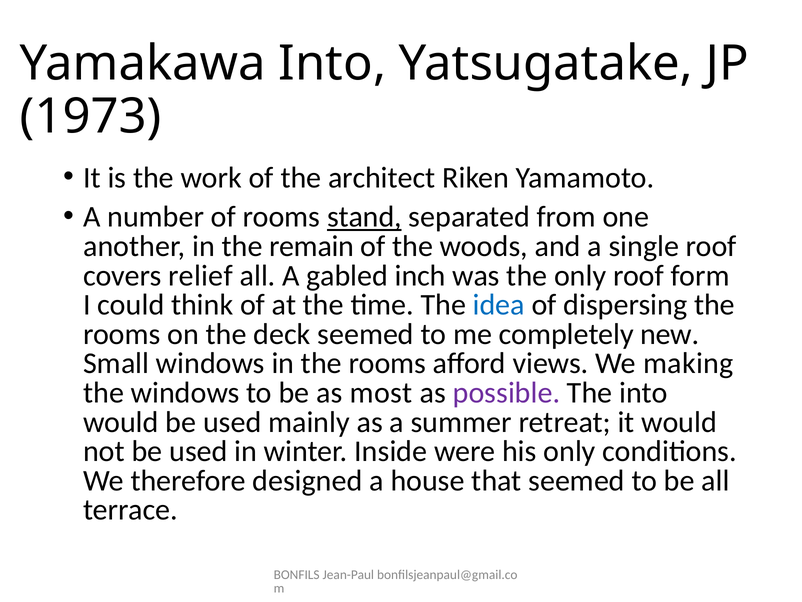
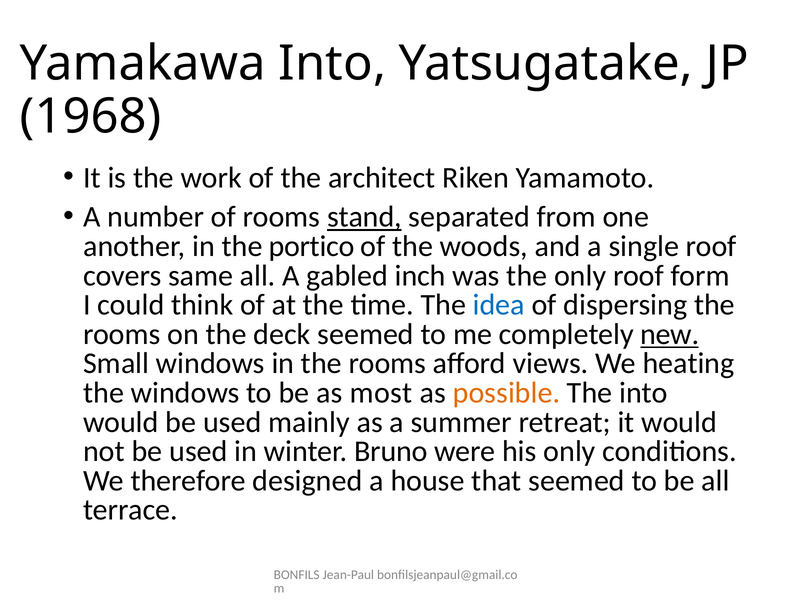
1973: 1973 -> 1968 (91, 116)
remain: remain -> portico (312, 246)
relief: relief -> same (201, 275)
new underline: none -> present (670, 334)
making: making -> heating (688, 363)
possible colour: purple -> orange (506, 392)
Inside: Inside -> Bruno (391, 451)
